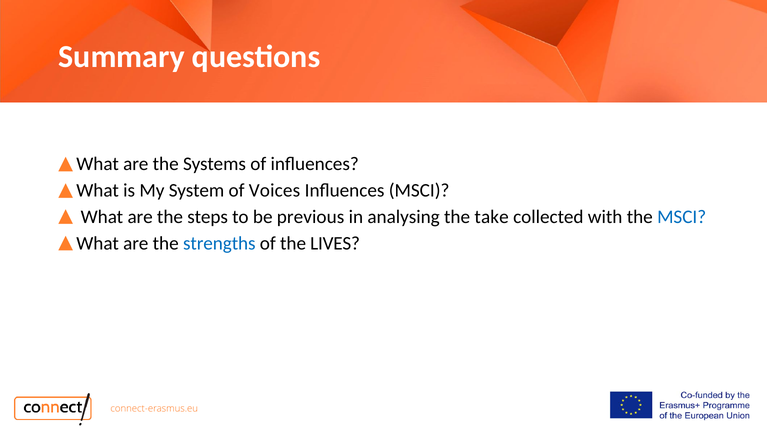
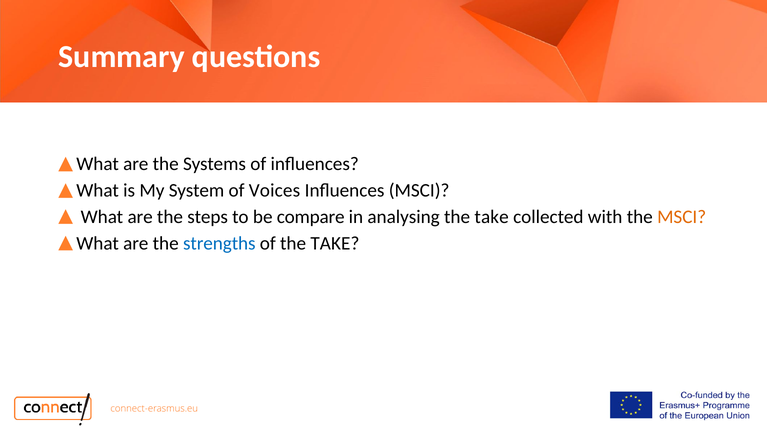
previous: previous -> compare (311, 217)
MSCI colour: blue -> orange (682, 217)
of the LIVES: LIVES -> TAKE (335, 243)
